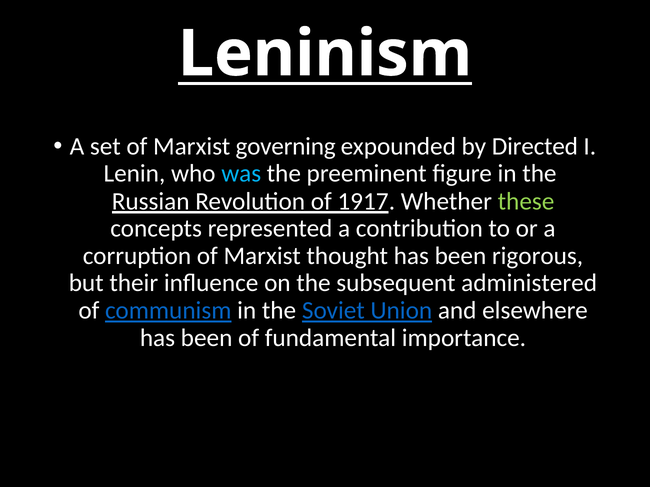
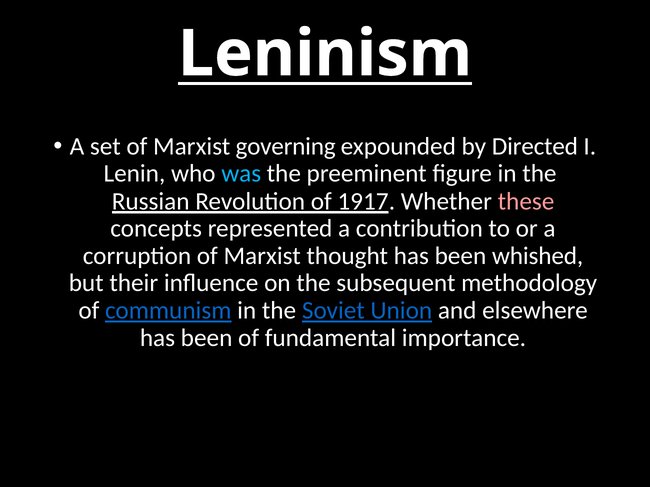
these colour: light green -> pink (526, 201)
rigorous: rigorous -> whished (538, 256)
administered: administered -> methodology (529, 283)
